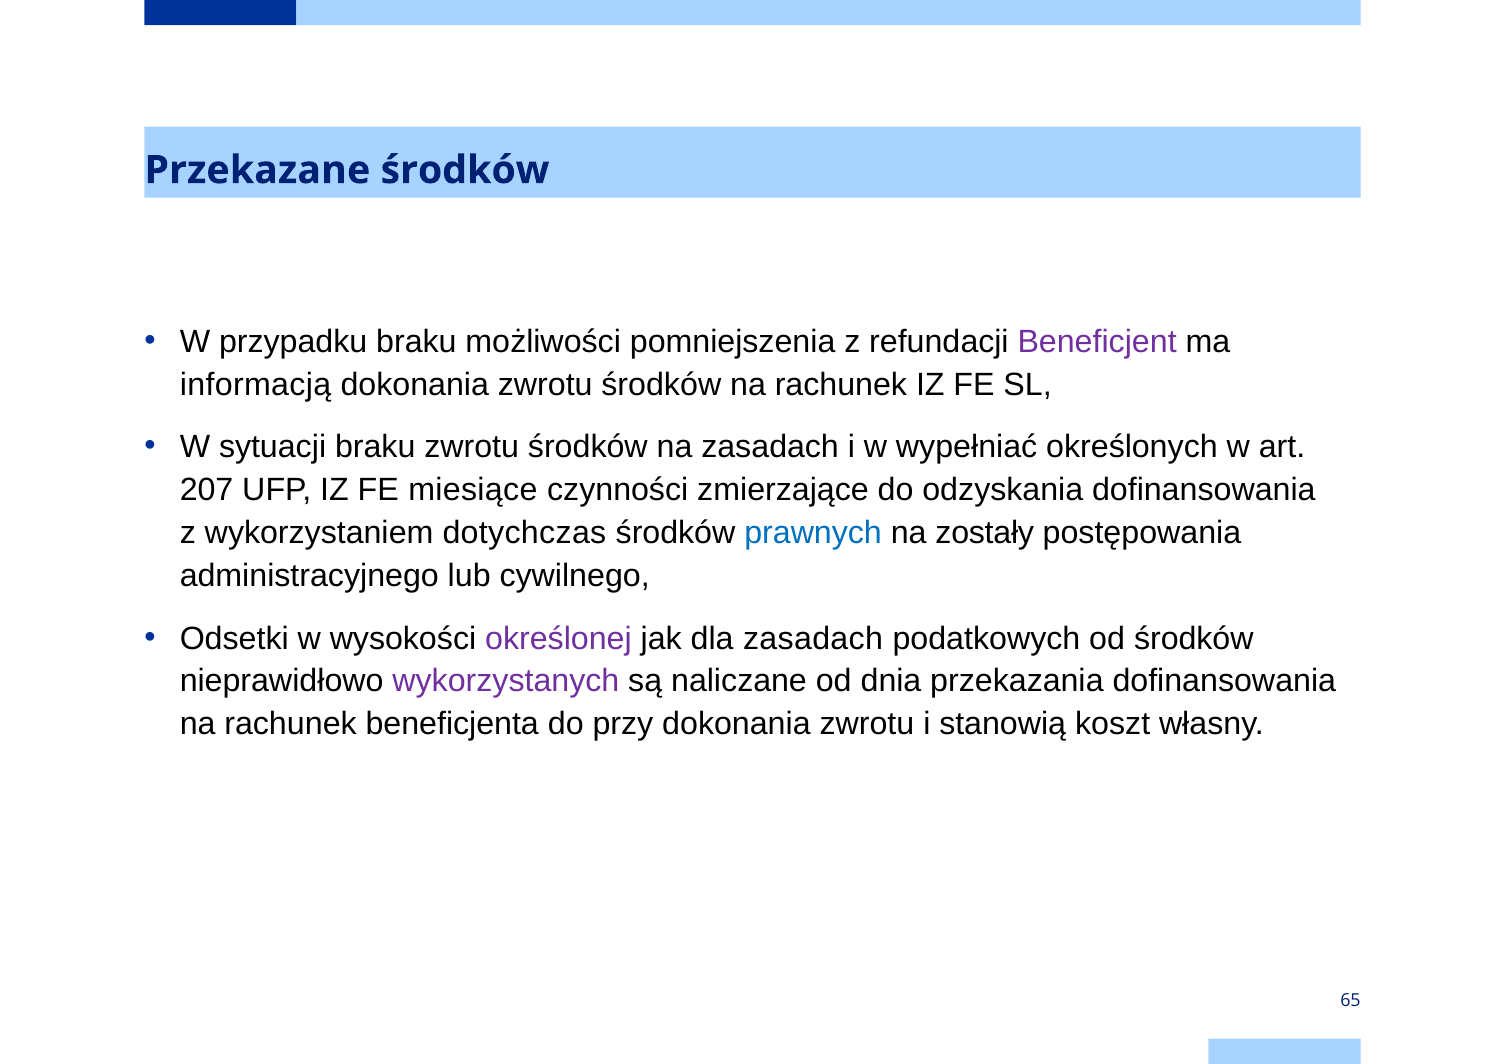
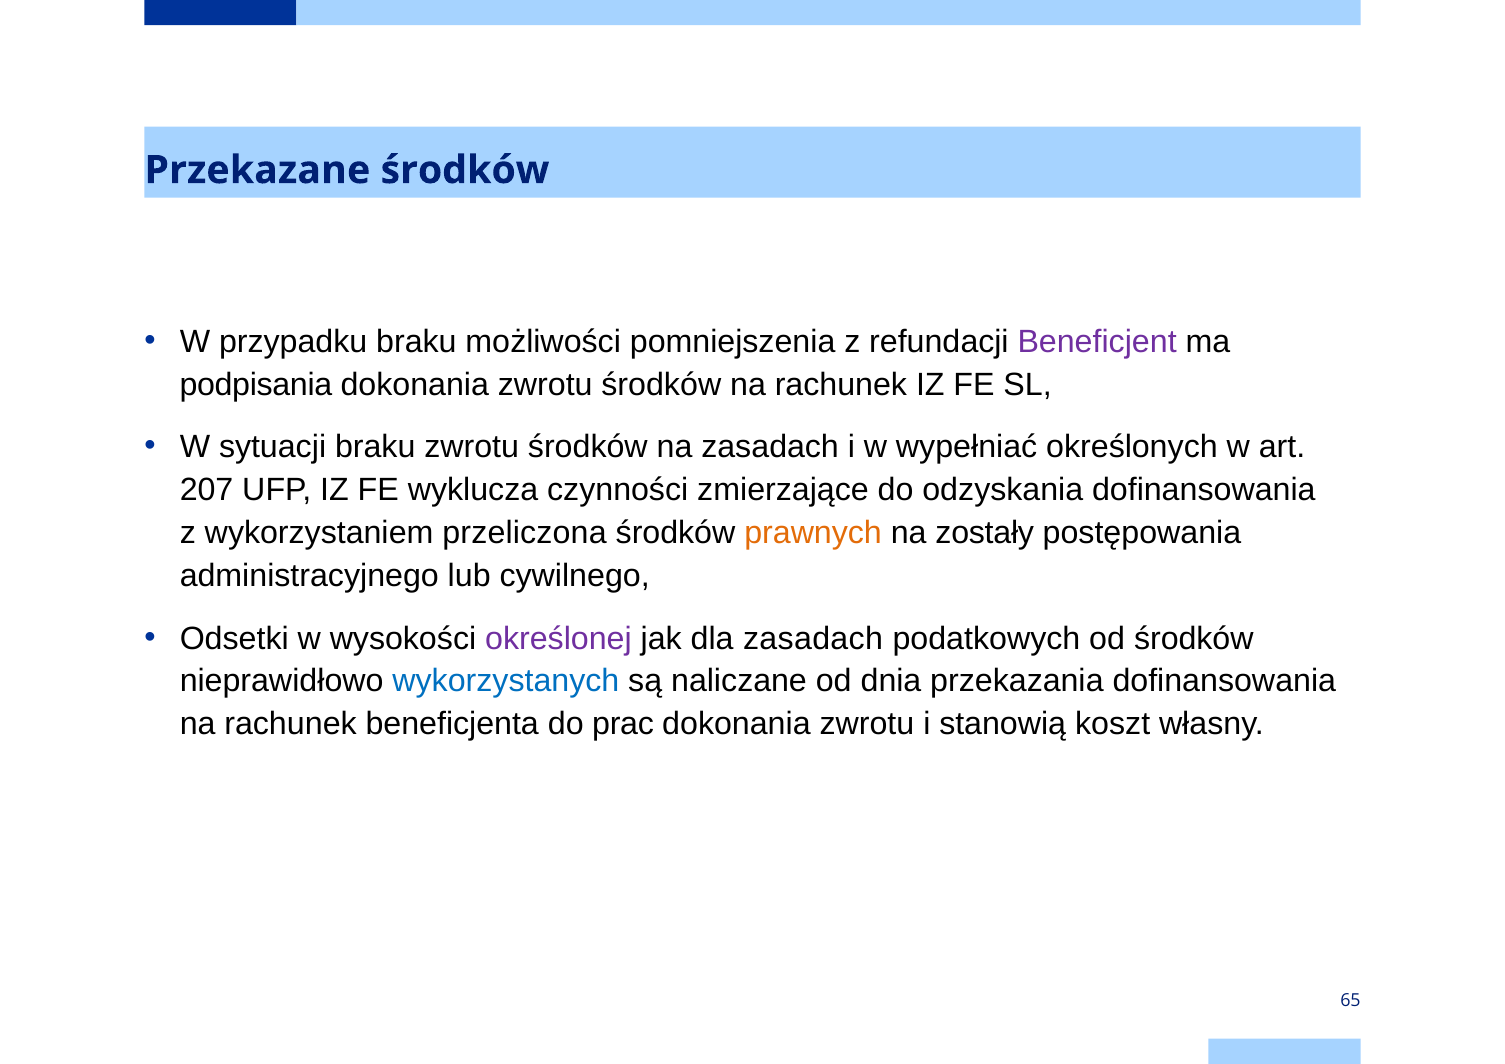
informacją: informacją -> podpisania (256, 384)
miesiące: miesiące -> wyklucza (473, 490)
dotychczas: dotychczas -> przeliczona (524, 533)
prawnych colour: blue -> orange (813, 533)
wykorzystanych colour: purple -> blue (506, 681)
przy: przy -> prac (623, 724)
